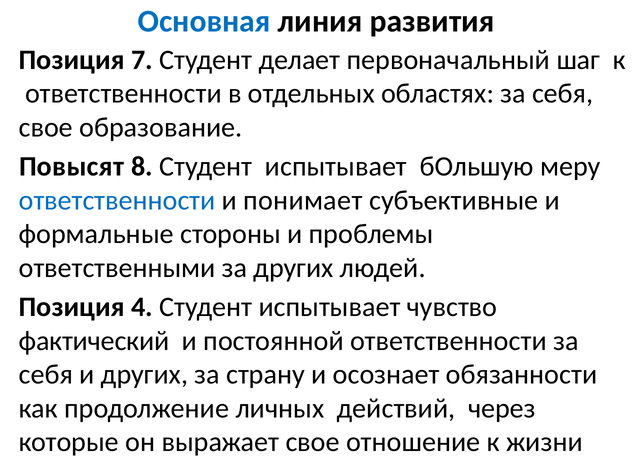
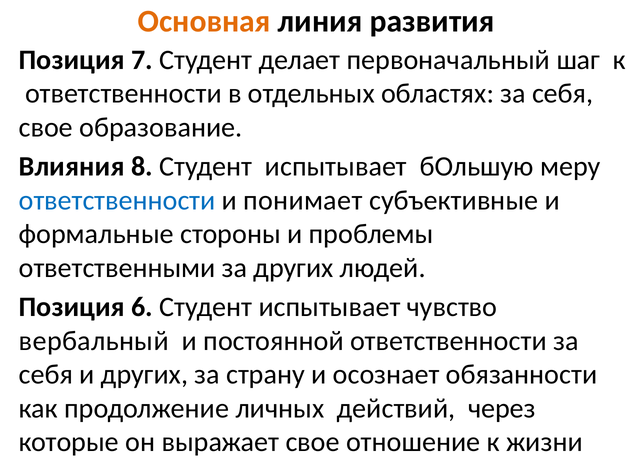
Основная colour: blue -> orange (204, 21)
Повысят: Повысят -> Влияния (72, 167)
4: 4 -> 6 (142, 308)
фактический: фактический -> вербальный (94, 341)
